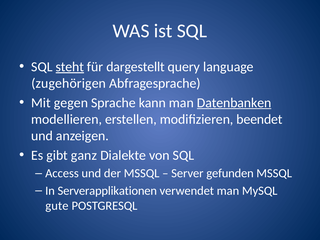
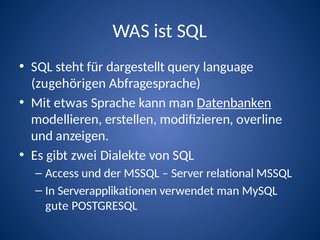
steht underline: present -> none (70, 67)
gegen: gegen -> etwas (71, 103)
beendet: beendet -> overline (259, 119)
ganz: ganz -> zwei (84, 155)
gefunden: gefunden -> relational (230, 173)
